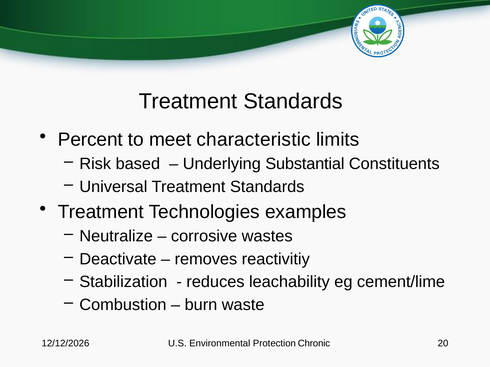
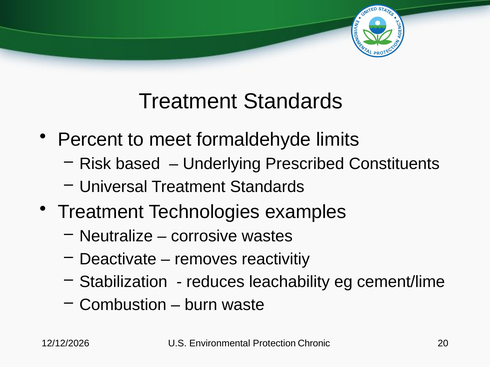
characteristic: characteristic -> formaldehyde (254, 140)
Substantial: Substantial -> Prescribed (305, 164)
